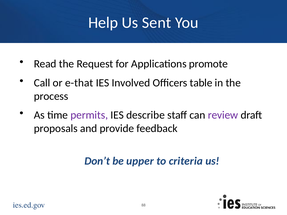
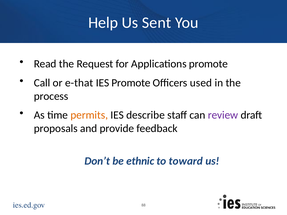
IES Involved: Involved -> Promote (131, 83)
table: table -> used (201, 83)
permits colour: purple -> orange (89, 115)
upper: upper -> ethnic (140, 161)
criteria: criteria -> toward (186, 161)
